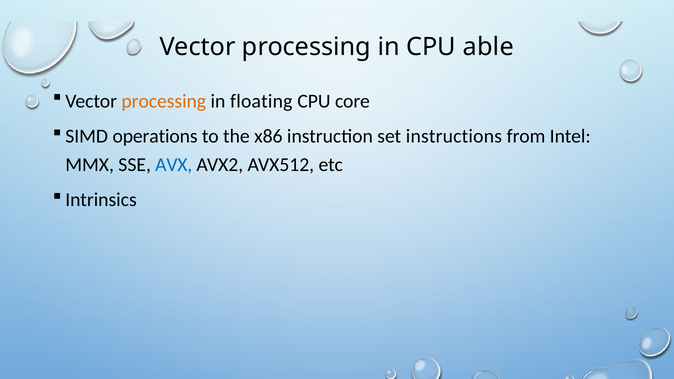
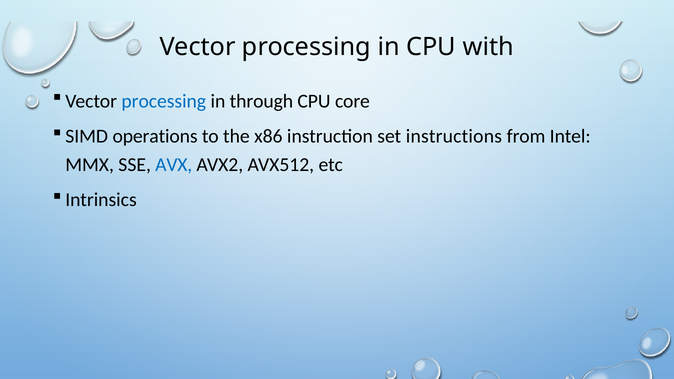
able: able -> with (488, 47)
processing colour: orange -> blue (164, 101)
floating: floating -> through (261, 101)
